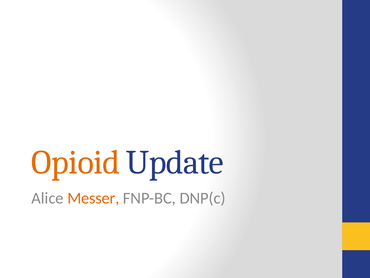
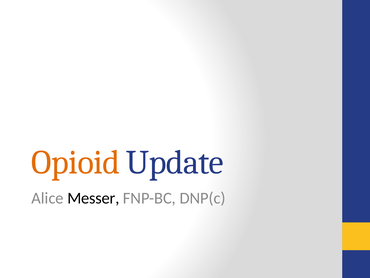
Messer colour: orange -> black (93, 198)
